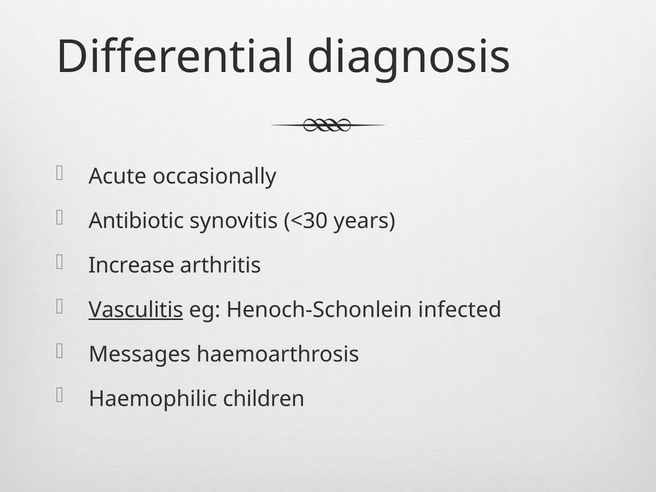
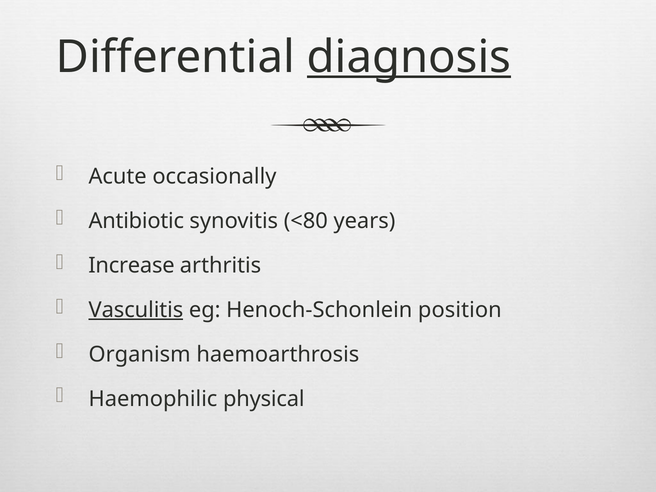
diagnosis underline: none -> present (409, 57)
<30: <30 -> <80 (306, 221)
infected: infected -> position (460, 310)
Messages: Messages -> Organism (140, 354)
children: children -> physical (264, 399)
